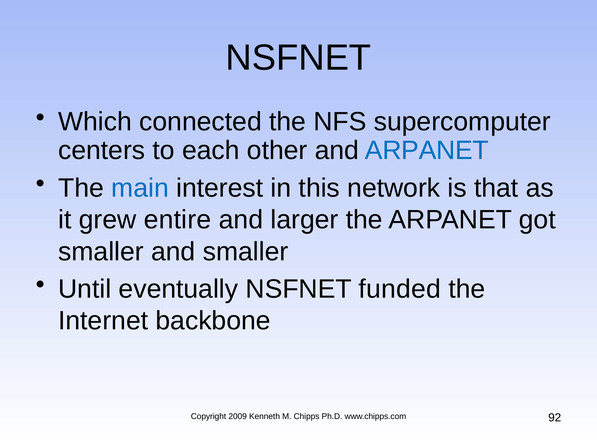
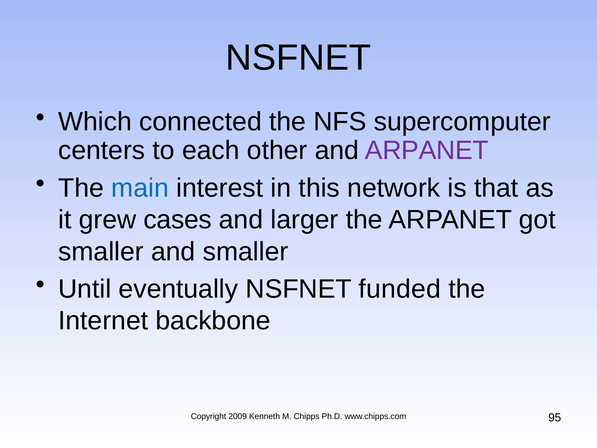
ARPANET colour: blue -> purple (427, 150)
entire: entire -> cases (178, 220)
92: 92 -> 95 (555, 417)
